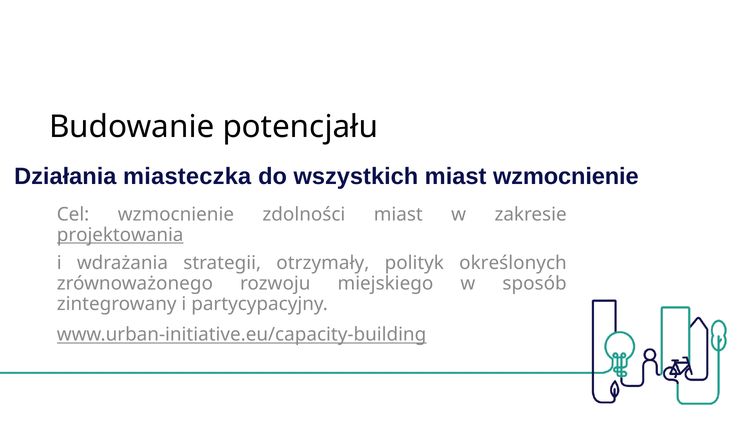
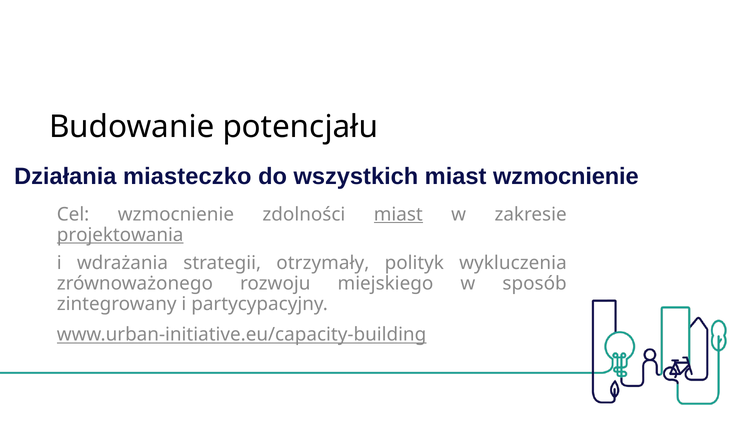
miasteczka: miasteczka -> miasteczko (187, 176)
miast underline: none -> present (398, 215)
określonych: określonych -> wykluczenia (513, 263)
